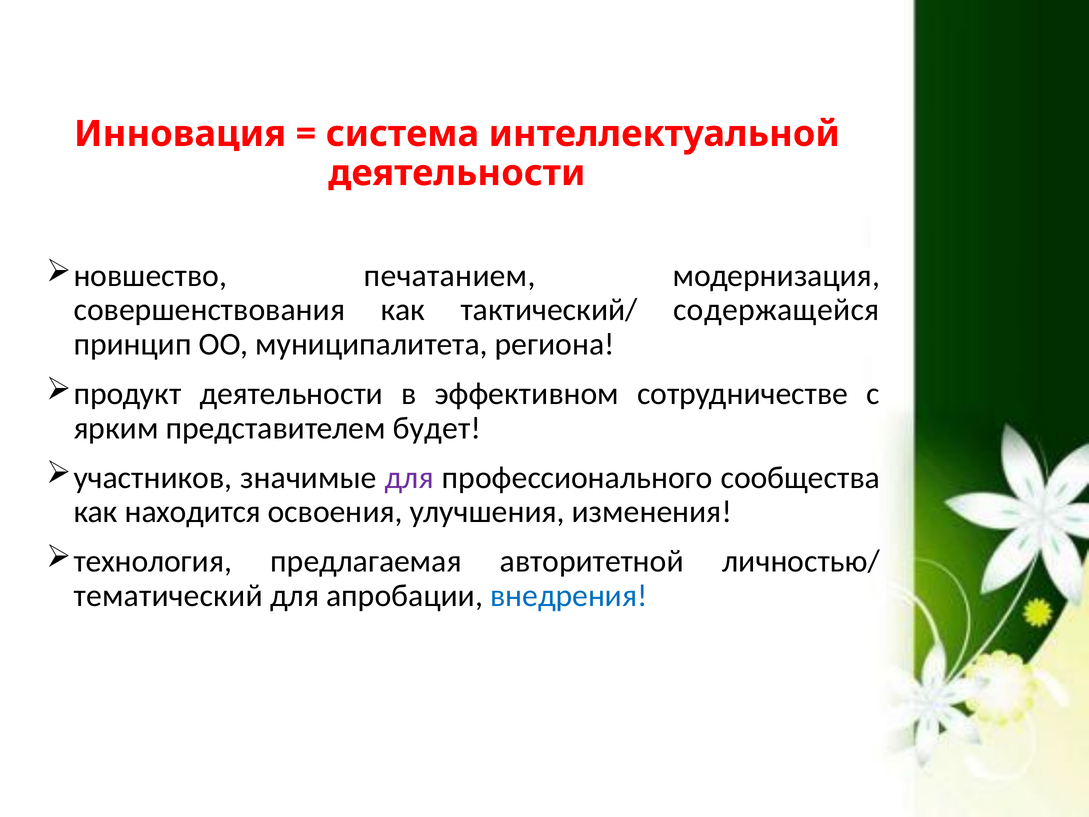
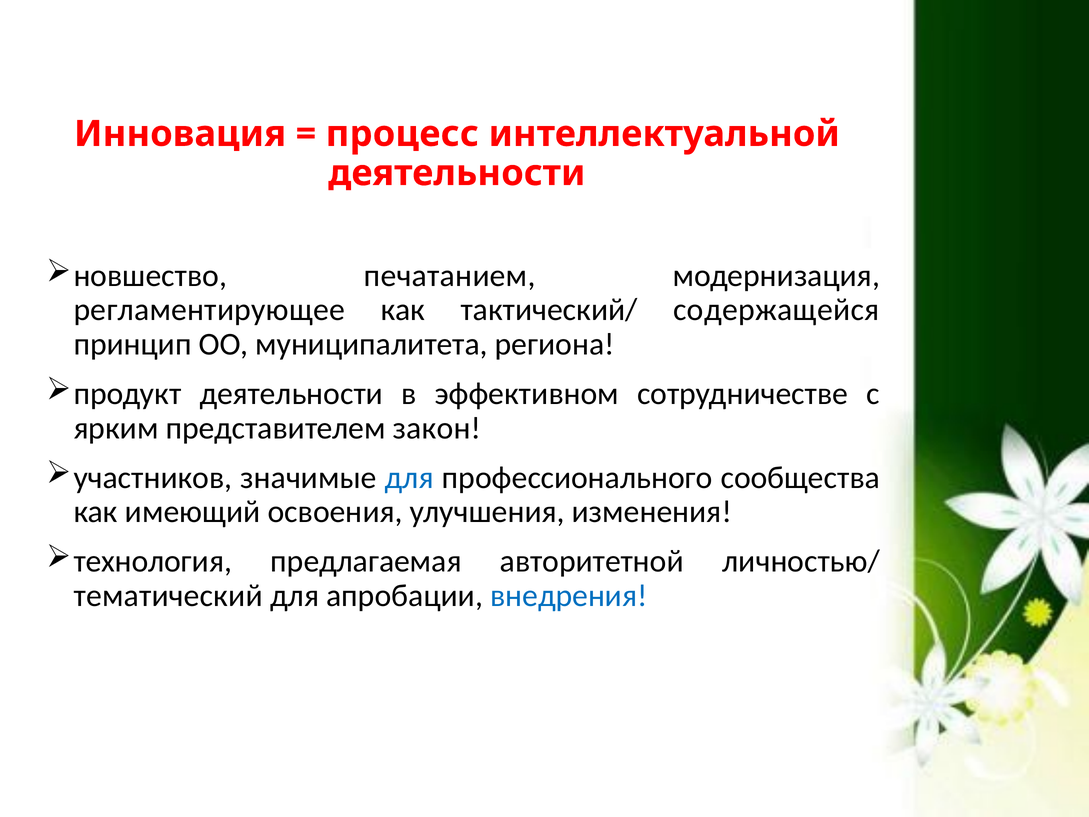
система: система -> процесс (402, 134)
совершенствования: совершенствования -> регламентирующее (209, 310)
будет: будет -> закон (437, 428)
для colour: purple -> blue (409, 477)
находится: находится -> имеющий (193, 512)
